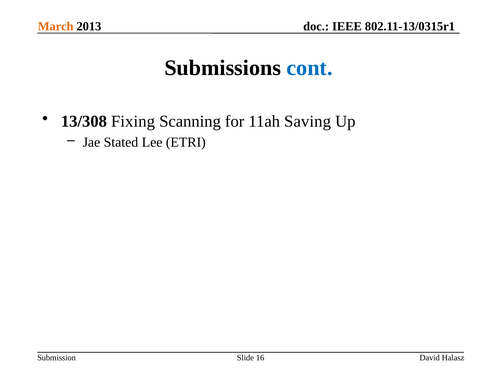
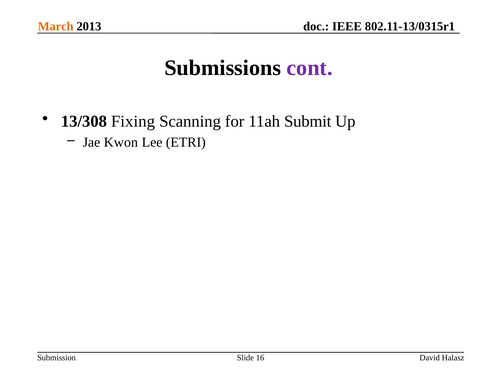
cont colour: blue -> purple (310, 68)
Saving: Saving -> Submit (308, 121)
Stated: Stated -> Kwon (121, 142)
